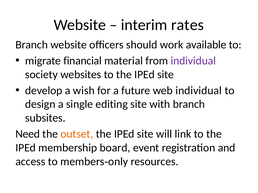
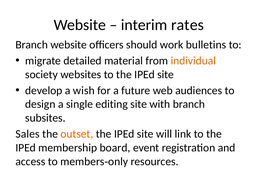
available: available -> bulletins (206, 45)
financial: financial -> detailed (83, 61)
individual colour: purple -> orange (193, 61)
web individual: individual -> audiences (199, 91)
Need: Need -> Sales (28, 134)
